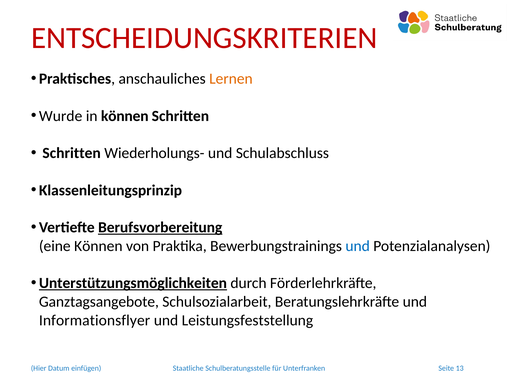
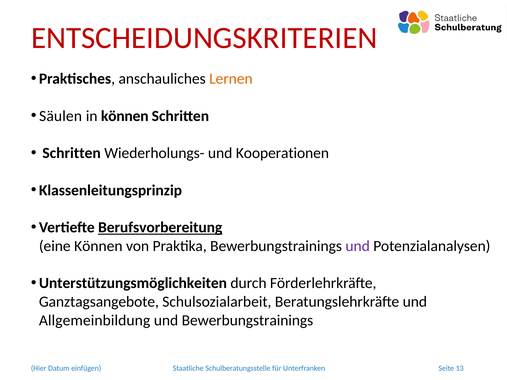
Wurde: Wurde -> Säulen (61, 116)
Schulabschluss: Schulabschluss -> Kooperationen (282, 153)
und colour: blue -> purple (358, 246)
Unterstützungsmöglichkeiten underline: present -> none (133, 283)
Informationsflyer: Informationsflyer -> Allgemeinbildung (95, 321)
und Leistungsfeststellung: Leistungsfeststellung -> Bewerbungstrainings (247, 321)
